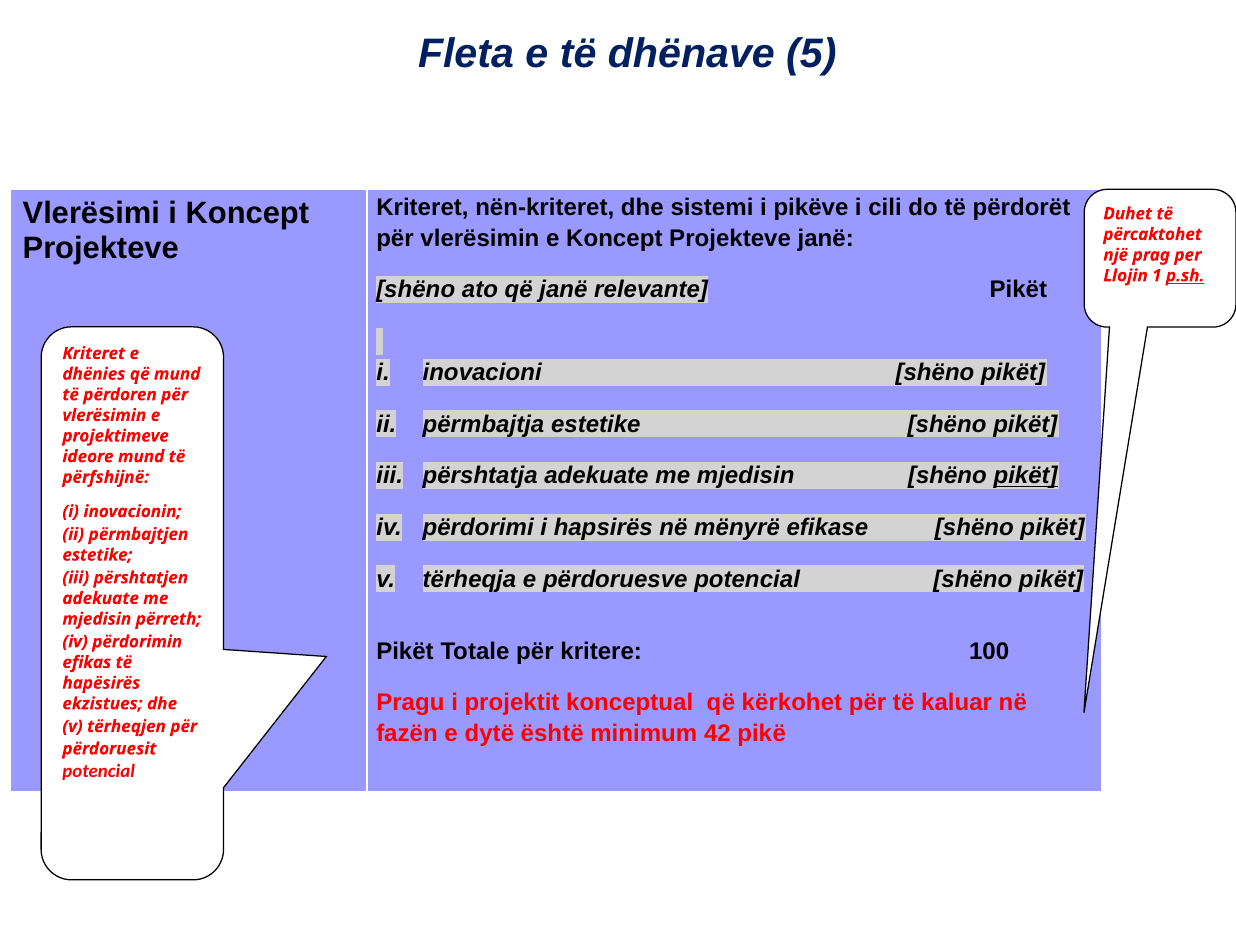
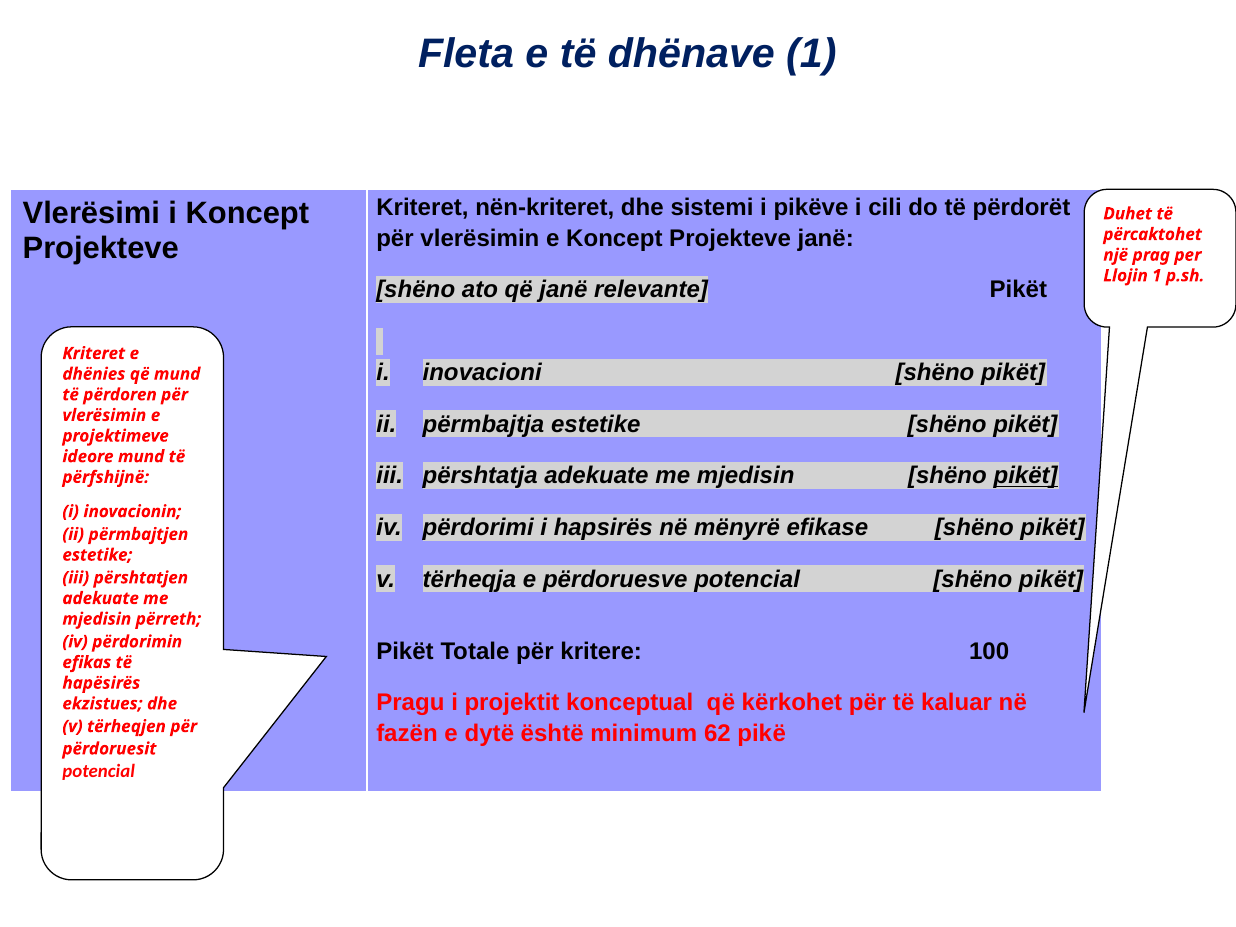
dhënave 5: 5 -> 1 (811, 54)
p.sh underline: present -> none (1185, 276)
42: 42 -> 62 (717, 734)
